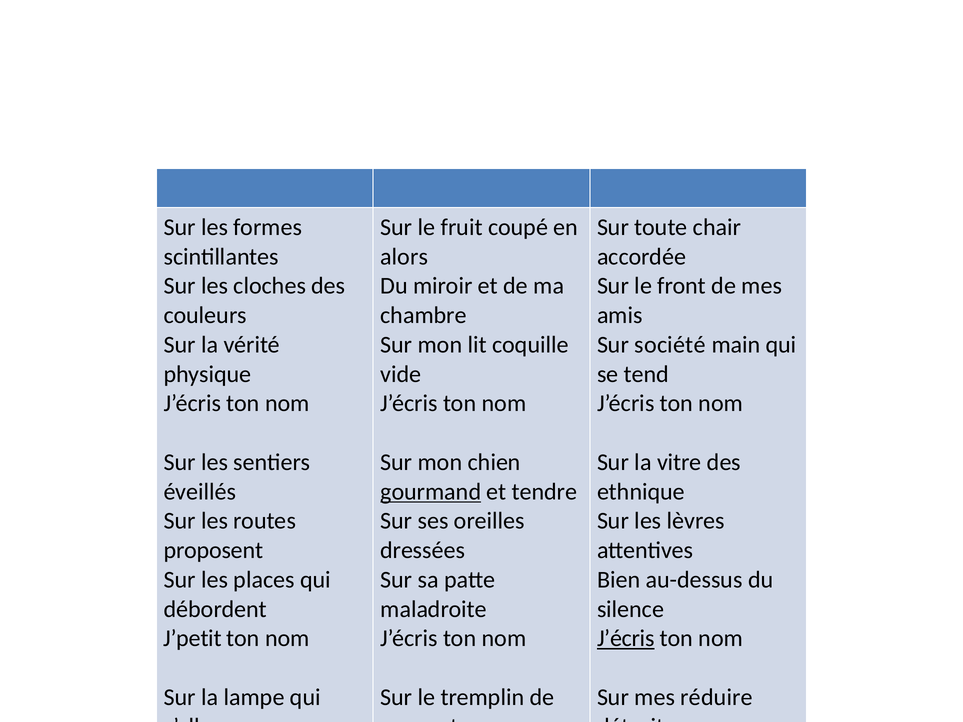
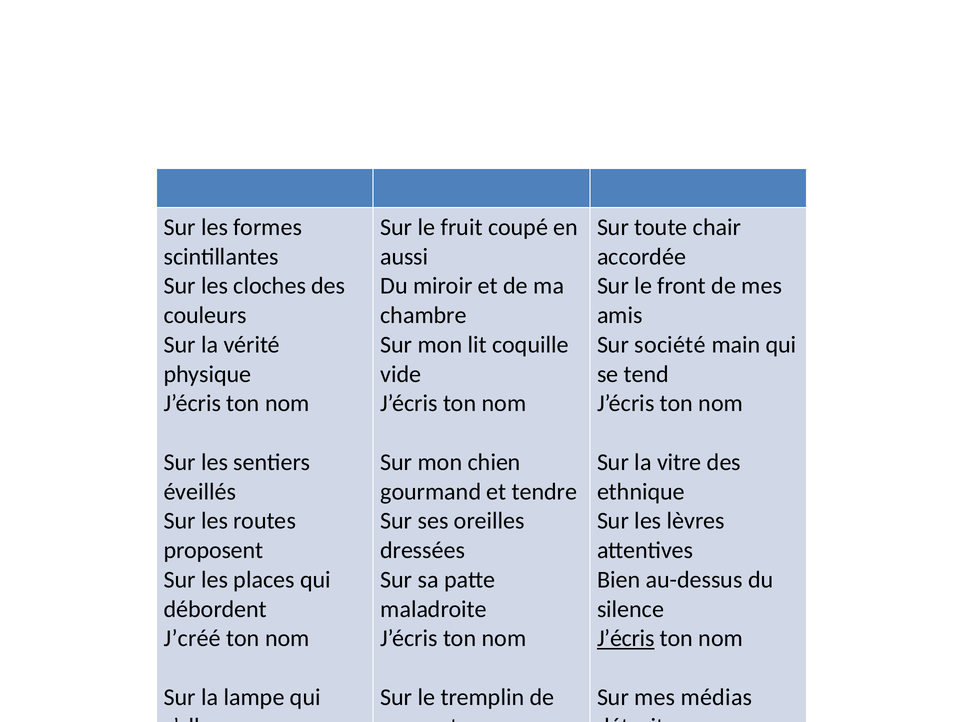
alors: alors -> aussi (404, 257)
gourmand underline: present -> none (431, 492)
J’petit: J’petit -> J’créé (192, 639)
réduire: réduire -> médias (716, 698)
